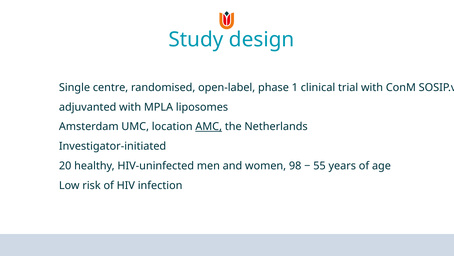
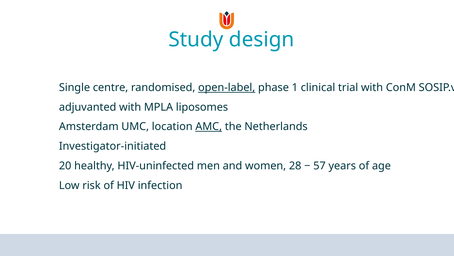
open-label underline: none -> present (227, 87)
98: 98 -> 28 (295, 166)
55: 55 -> 57 (319, 166)
